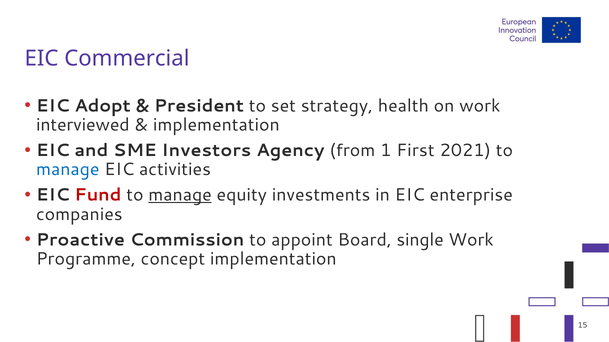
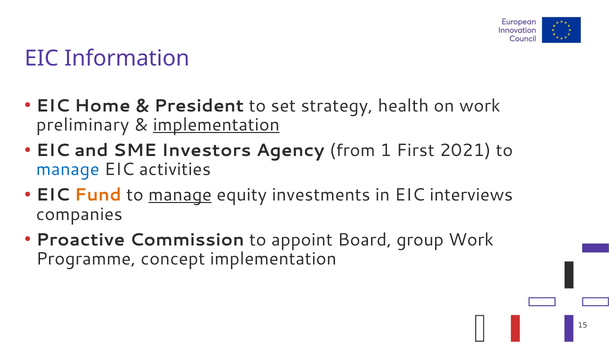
Commercial: Commercial -> Information (127, 59)
Adopt: Adopt -> Home (102, 106)
interviewed: interviewed -> preliminary (83, 125)
implementation underline: none -> present (216, 125)
Fund colour: red -> orange (98, 195)
enterprise: enterprise -> interviews (471, 195)
single: single -> group (420, 240)
